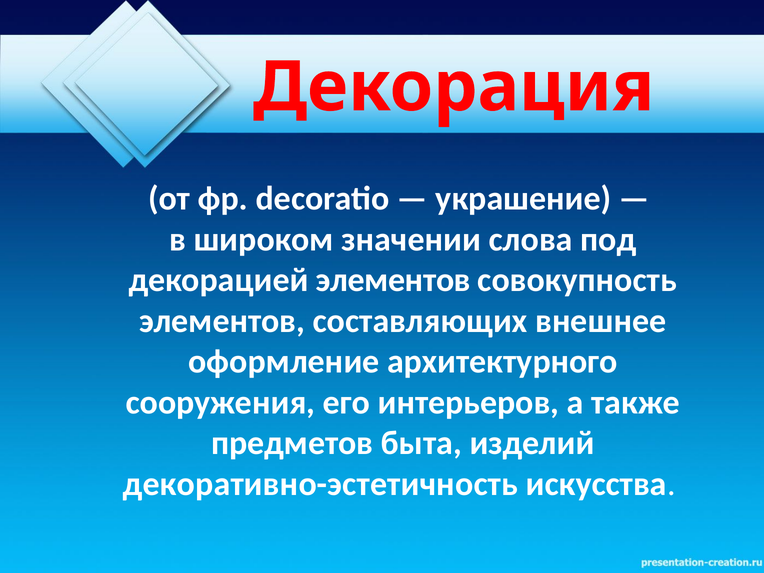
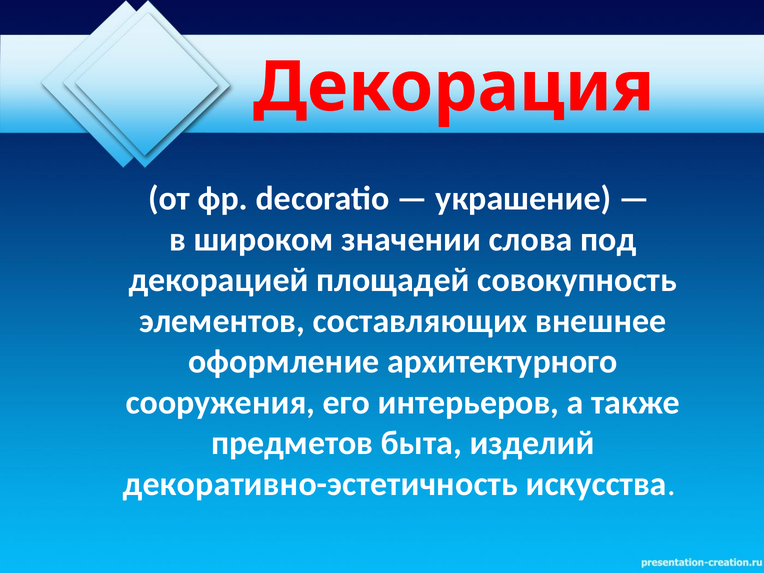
декорацией элементов: элементов -> площадей (393, 280)
